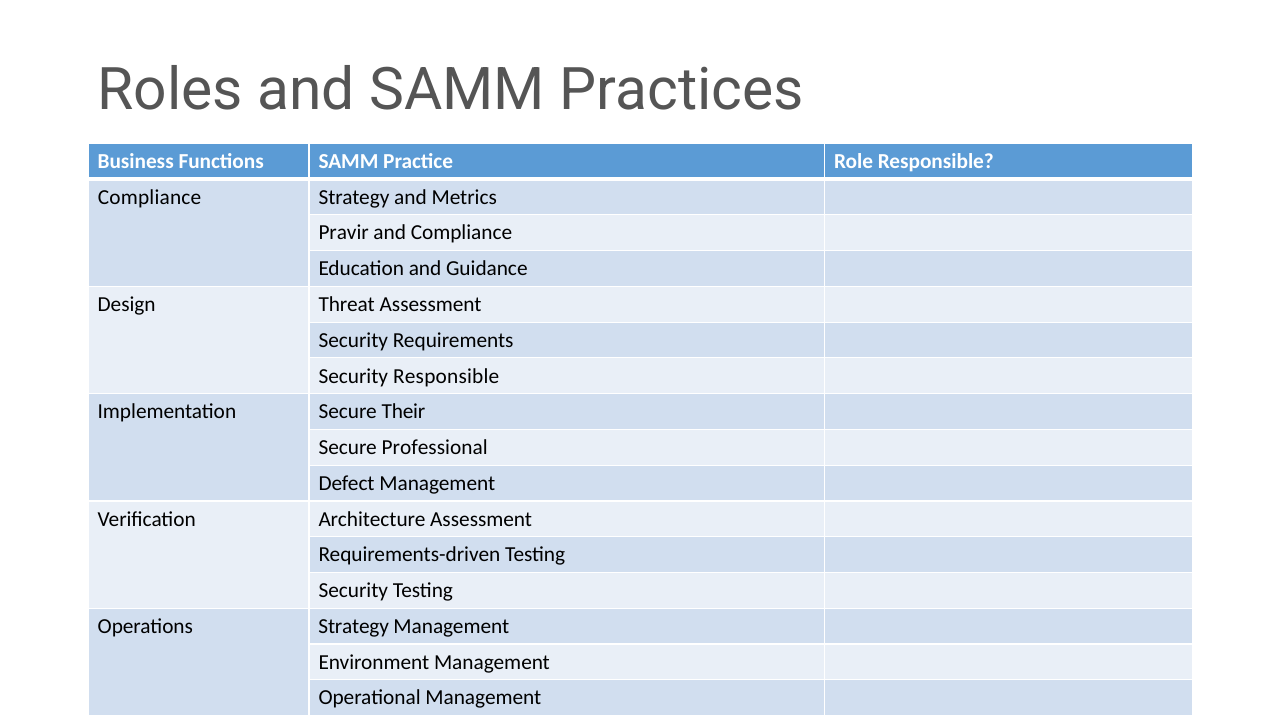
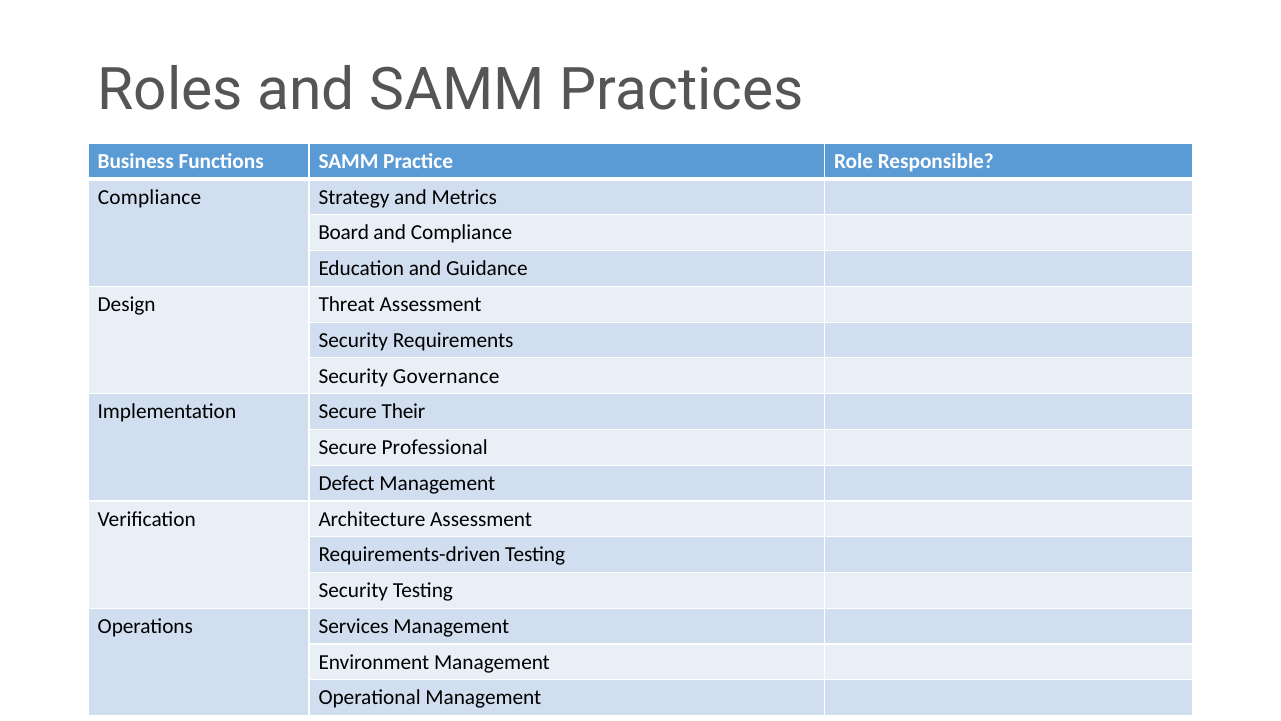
Pravir: Pravir -> Board (344, 233)
Security Responsible: Responsible -> Governance (446, 376)
Operations Strategy: Strategy -> Services (354, 626)
